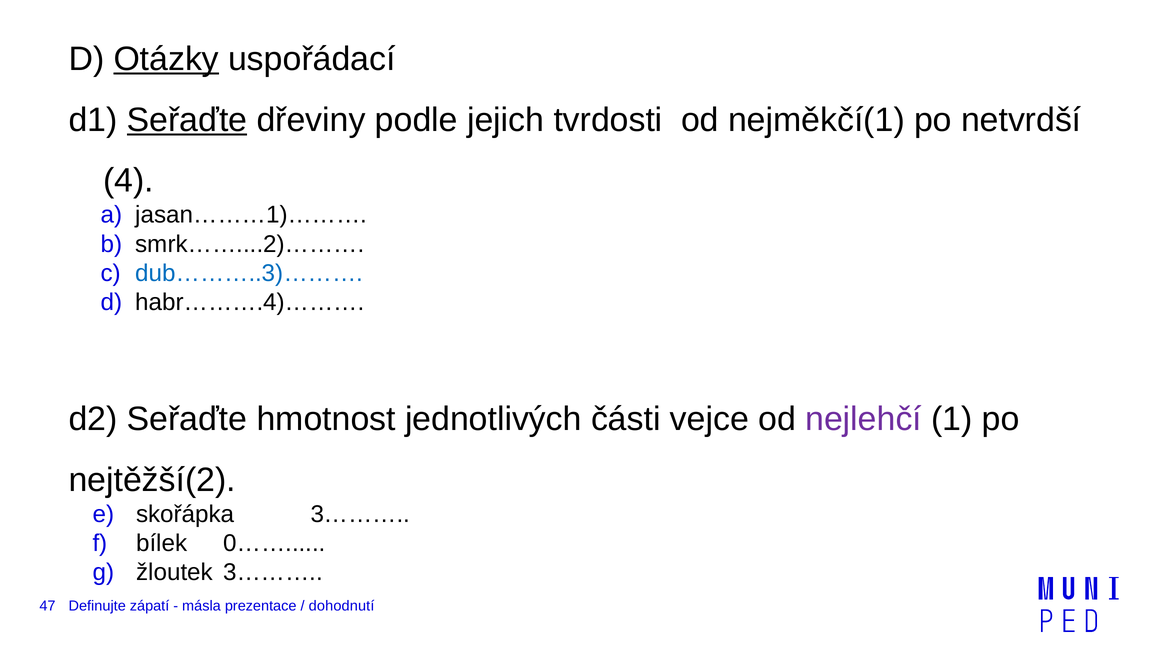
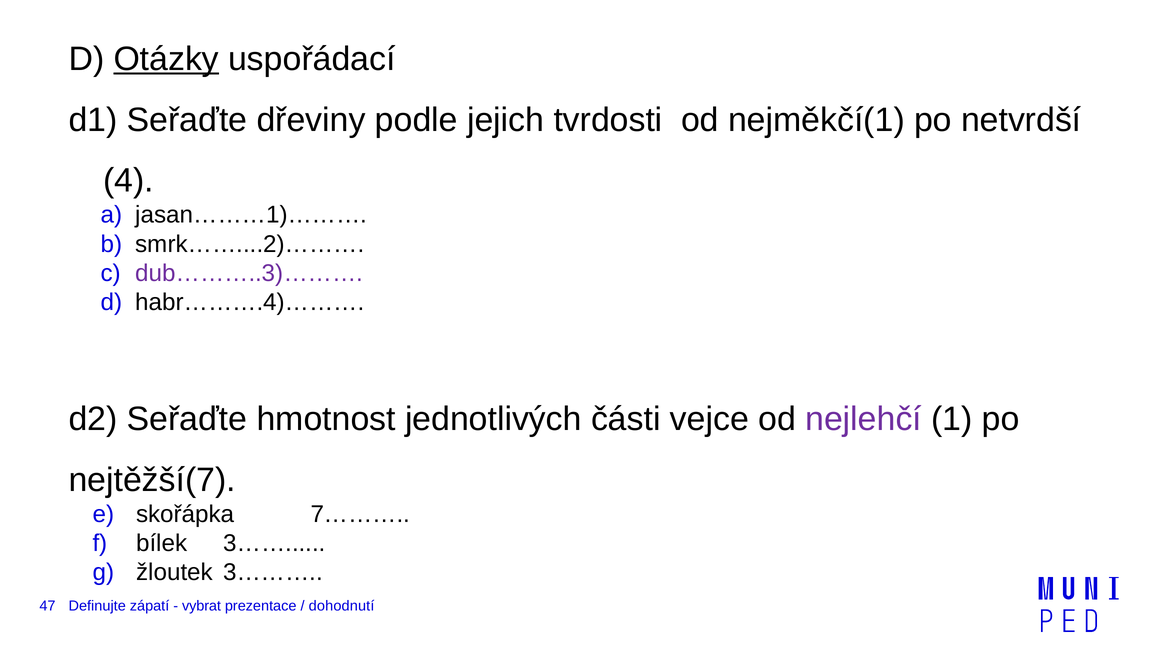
Seřaďte underline: present -> none (187, 120)
dub………..3)……… colour: blue -> purple (249, 273)
nejtěžší(2: nejtěžší(2 -> nejtěžší(7 (152, 480)
skořápka 3………: 3……… -> 7……… (360, 515)
0……: 0…… -> 3…… (274, 544)
másla: másla -> vybrat (202, 607)
